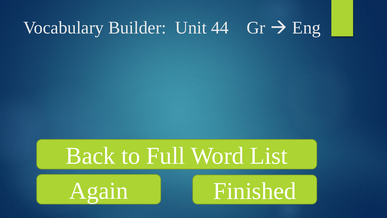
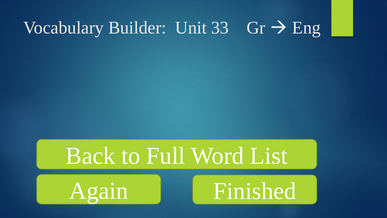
44: 44 -> 33 (220, 28)
